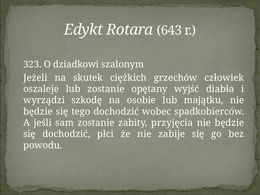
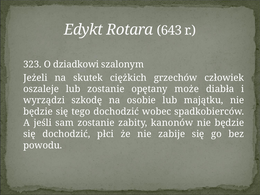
wyjść: wyjść -> może (187, 89)
przyjęcia: przyjęcia -> kanonów (172, 123)
